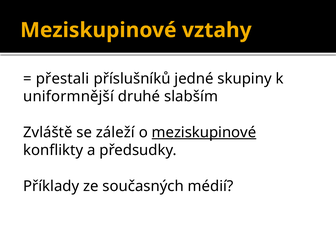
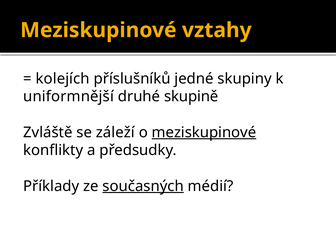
přestali: přestali -> kolejích (63, 79)
slabším: slabším -> skupině (191, 97)
současných underline: none -> present (143, 186)
